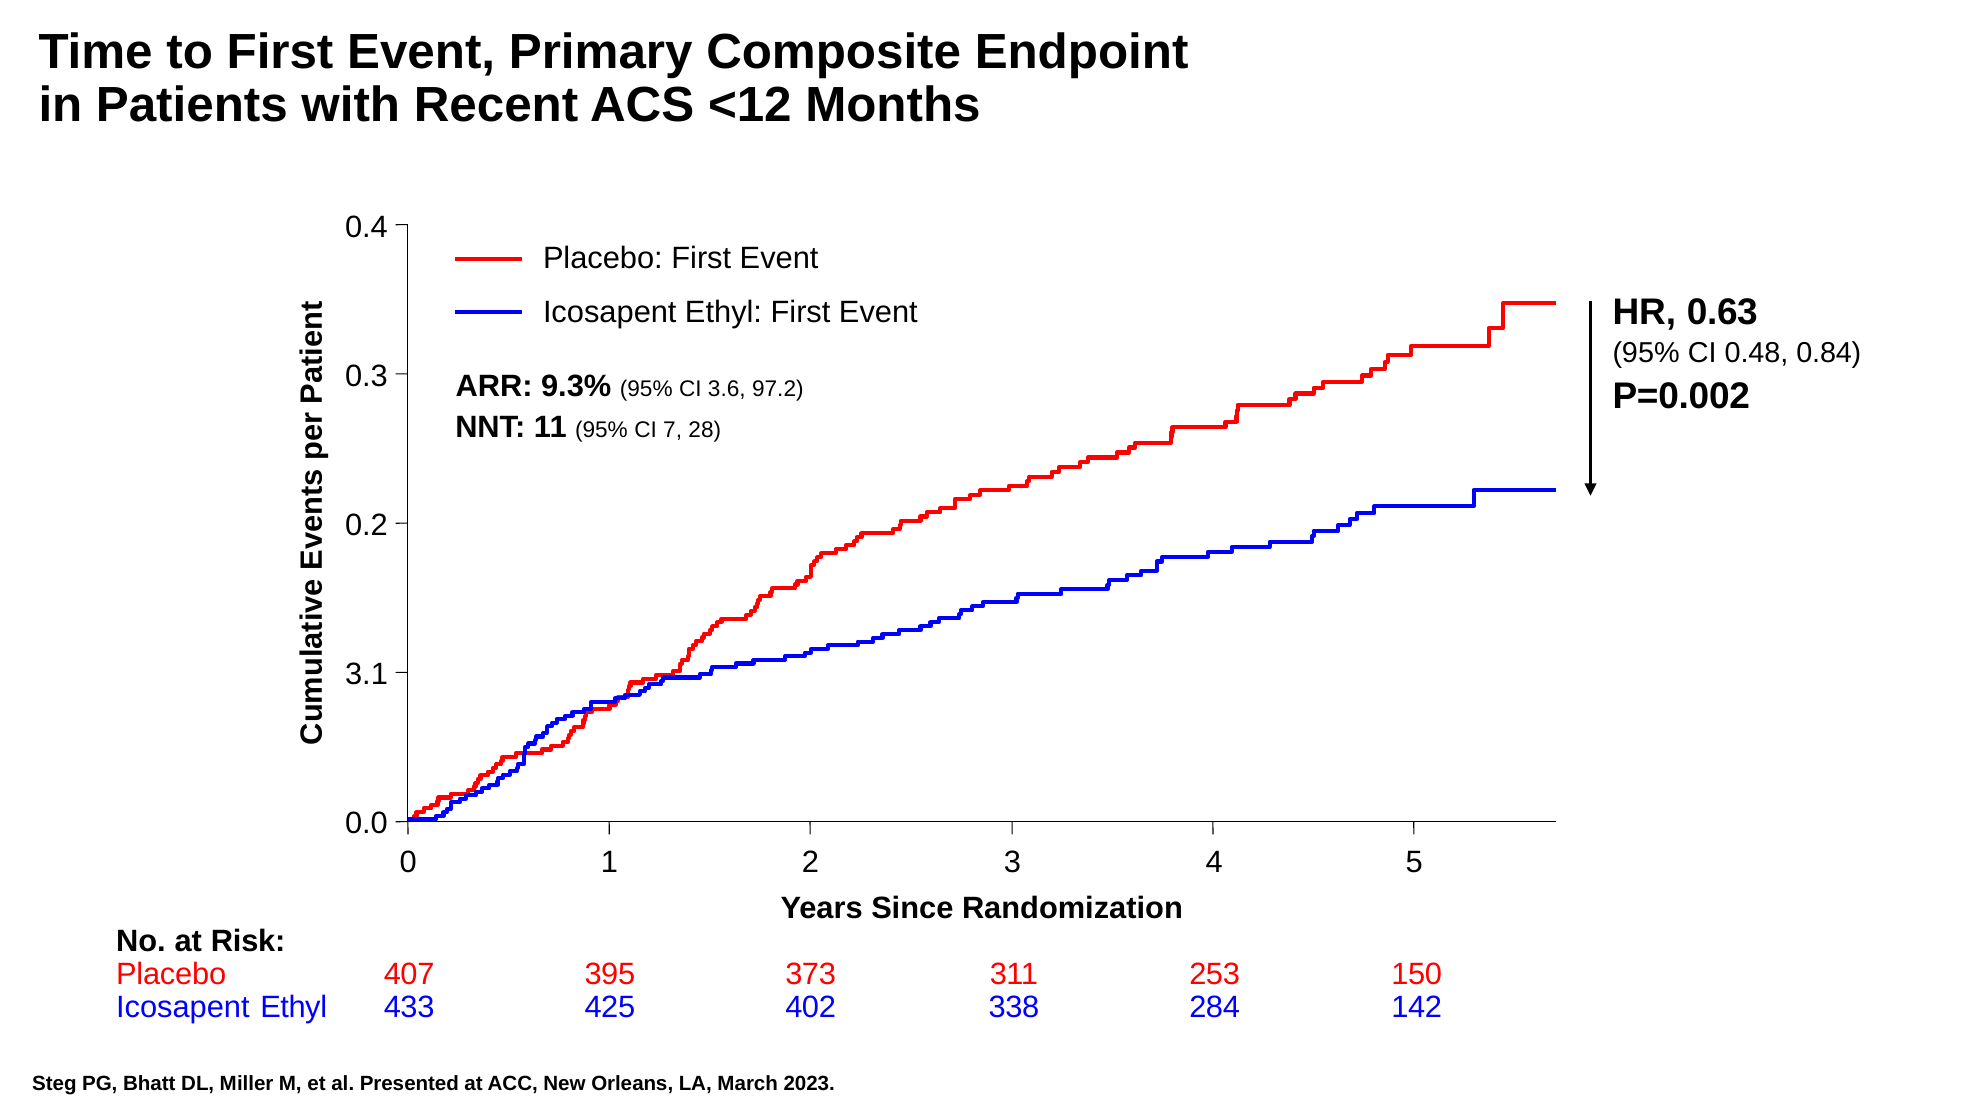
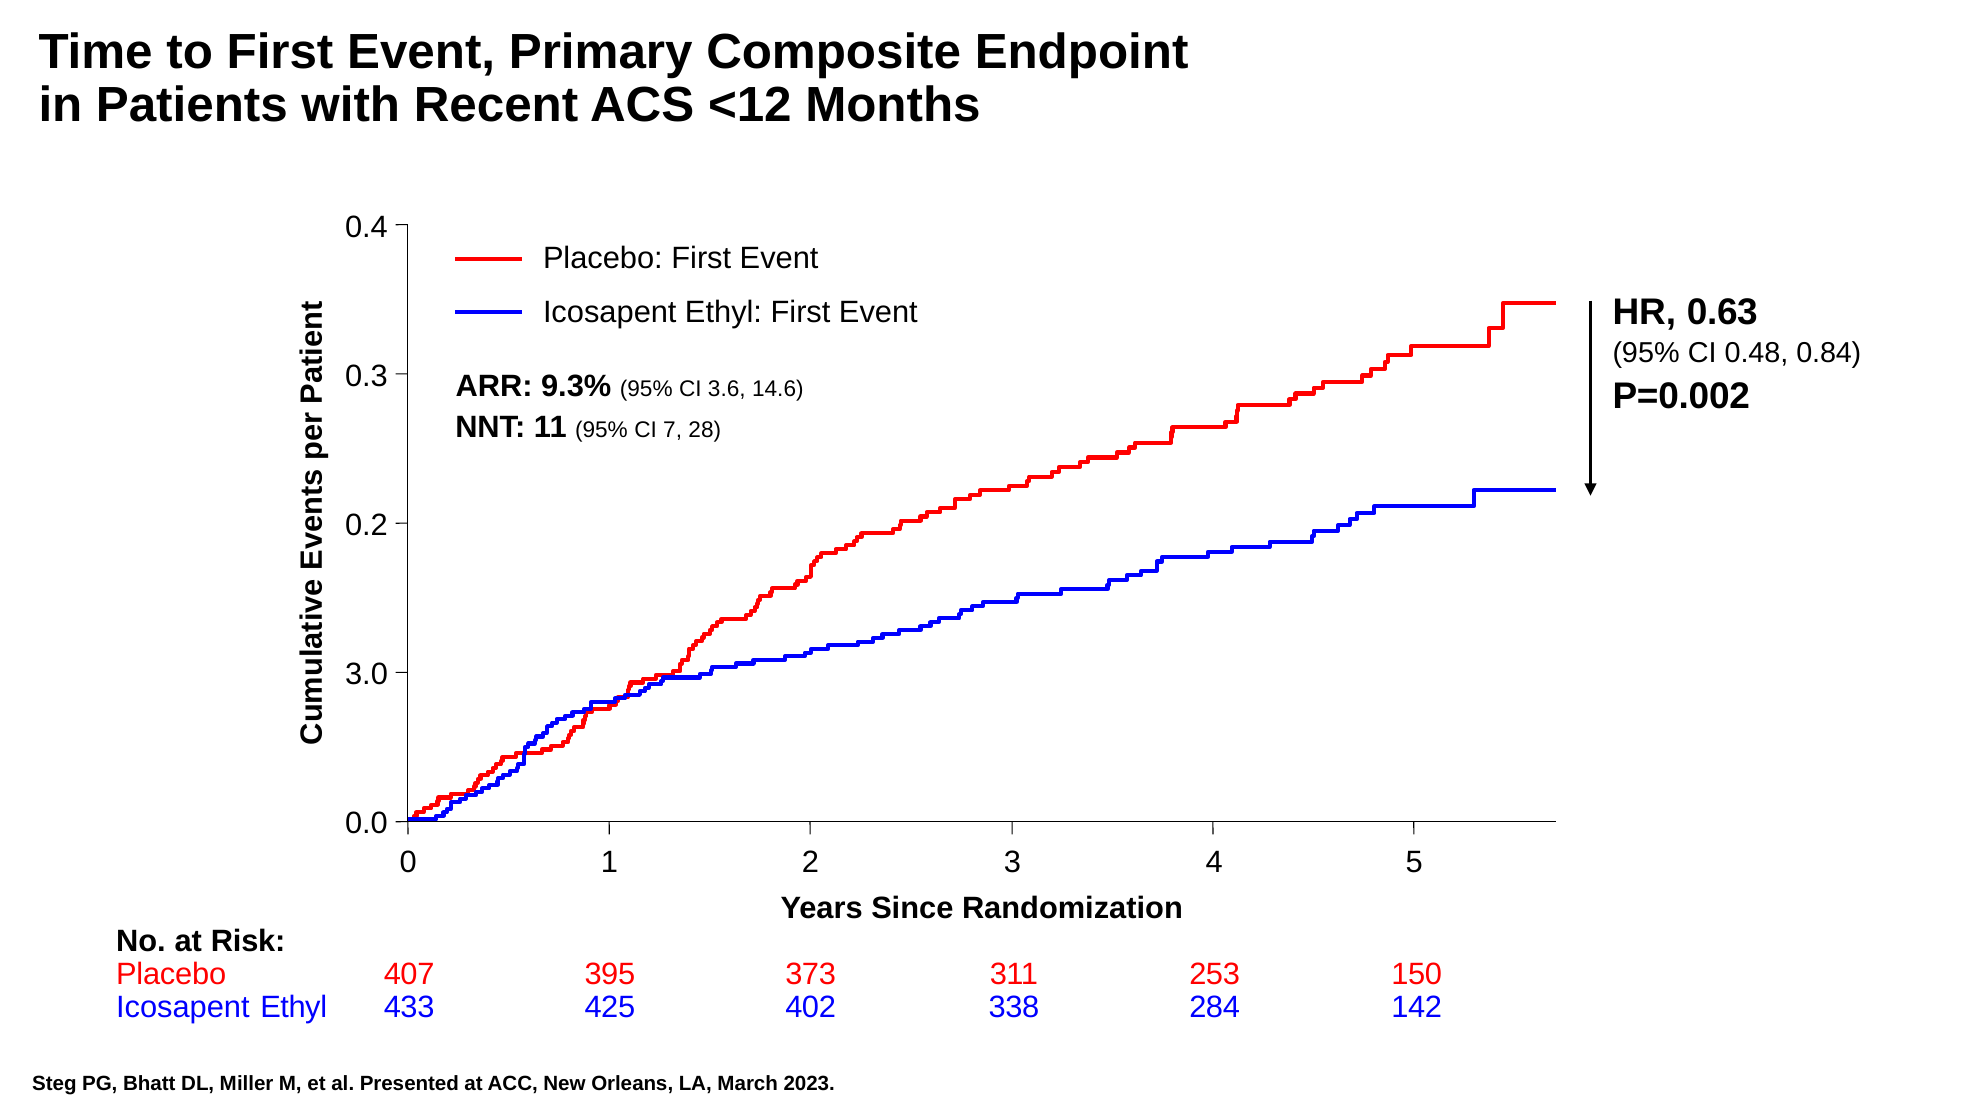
97.2: 97.2 -> 14.6 (778, 389)
3.1: 3.1 -> 3.0 (367, 675)
